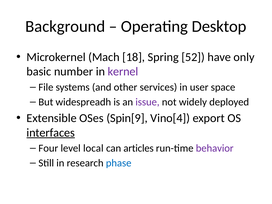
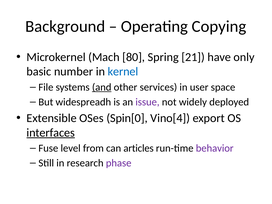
Desktop: Desktop -> Copying (219, 26)
18: 18 -> 80 (134, 57)
52: 52 -> 21 (193, 57)
kernel colour: purple -> blue (123, 72)
and underline: none -> present (102, 87)
Spin[9: Spin[9 -> Spin[0 (127, 118)
Four: Four -> Fuse (48, 148)
local: local -> from (93, 148)
phase colour: blue -> purple (119, 163)
